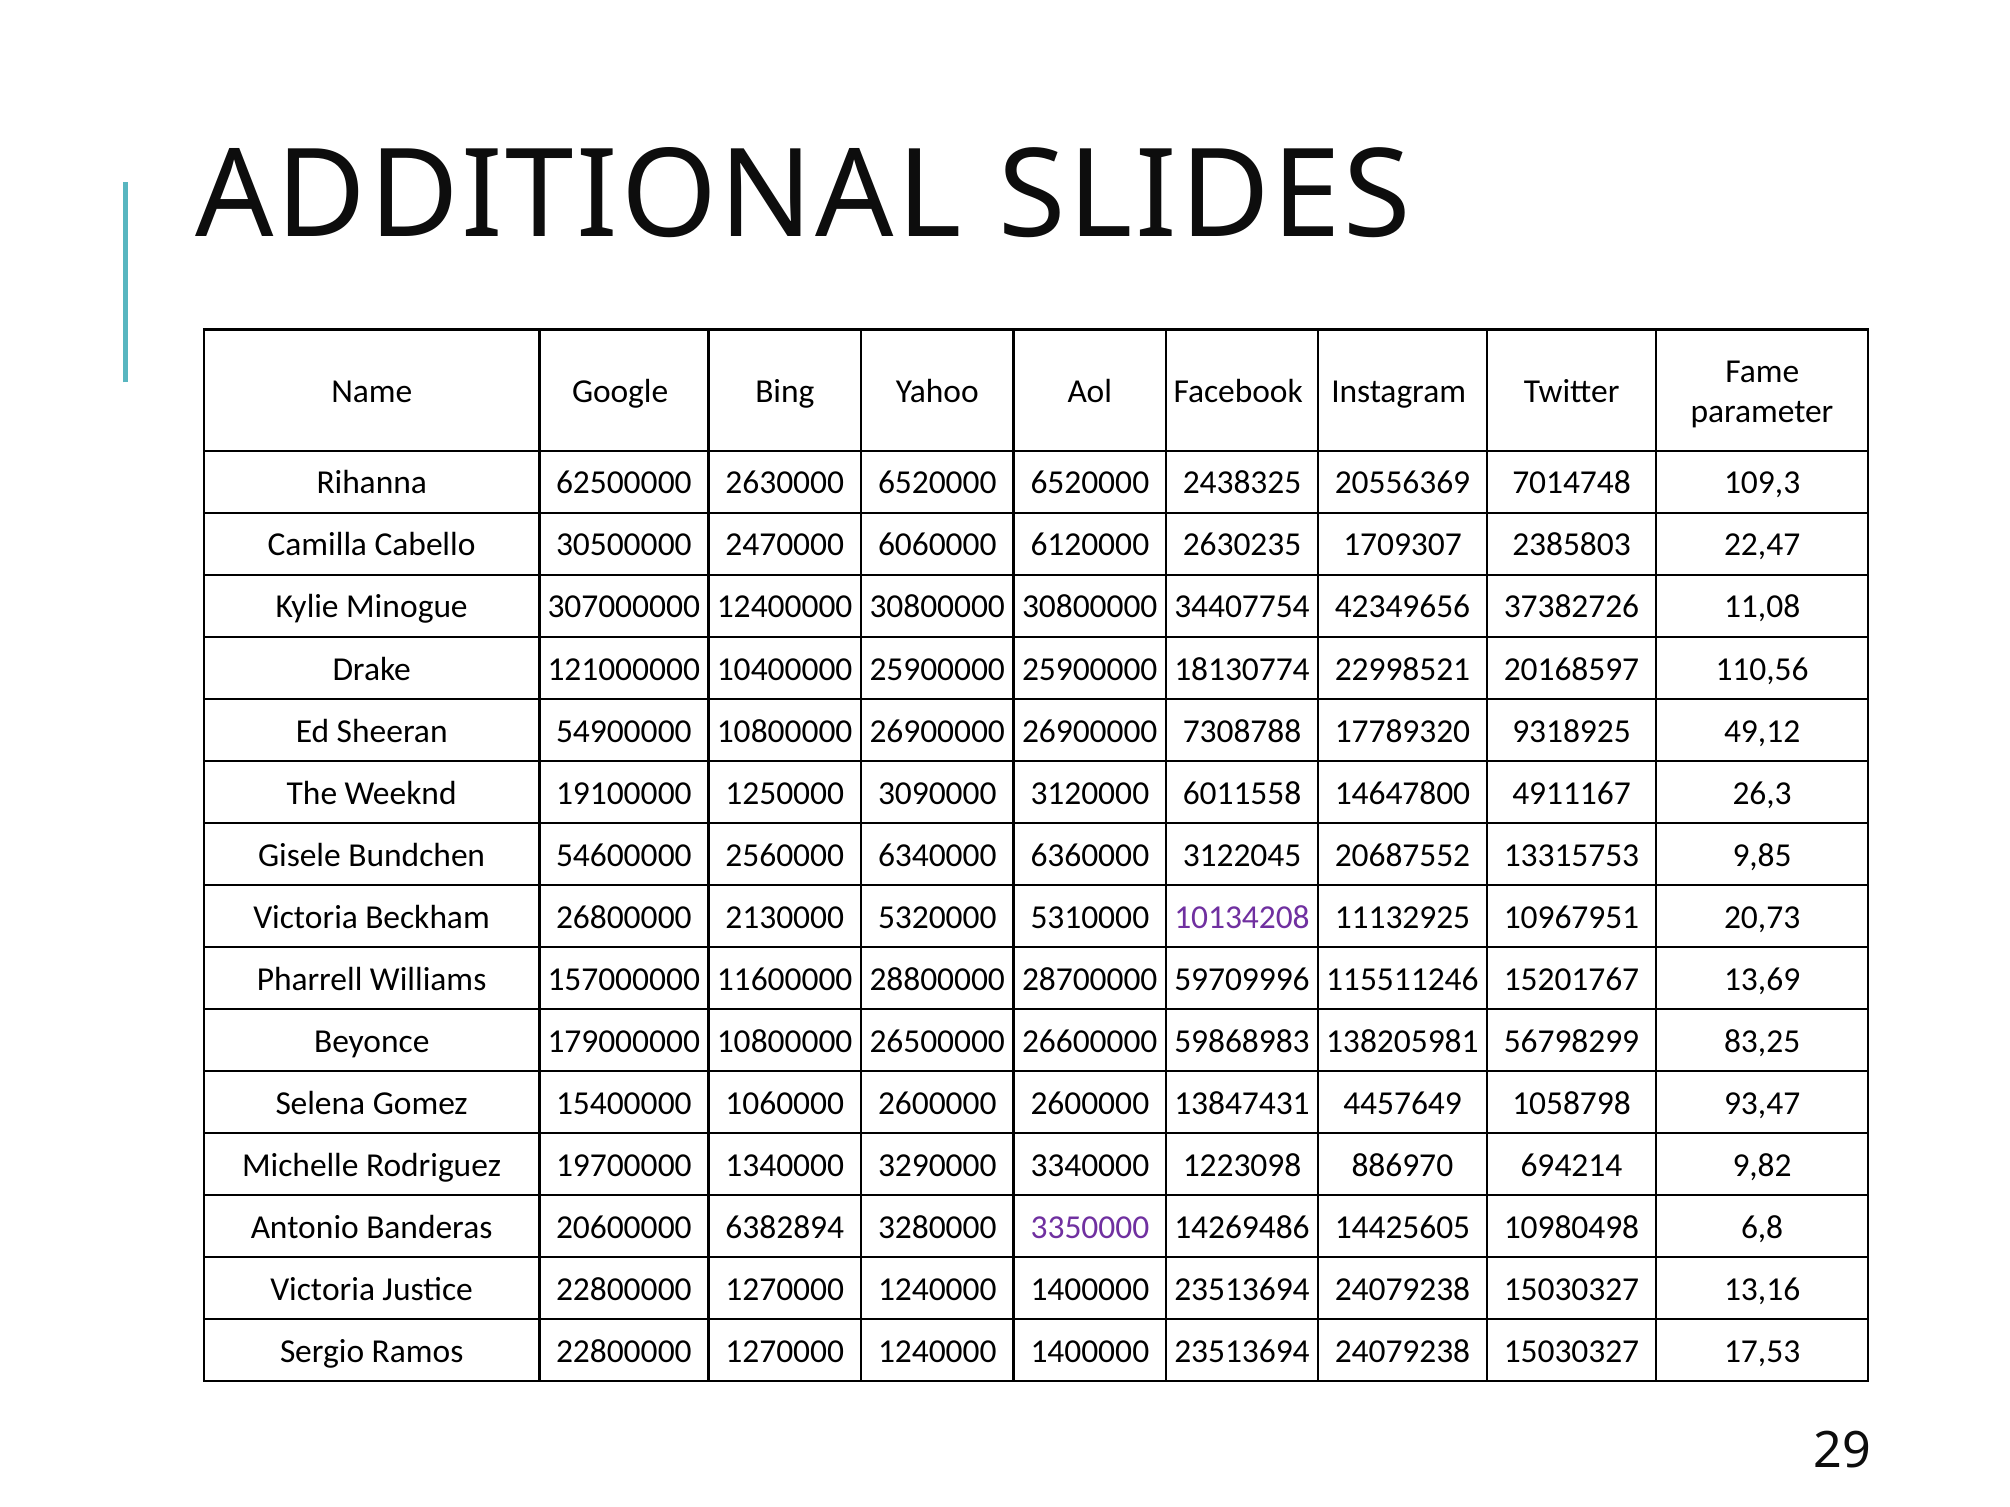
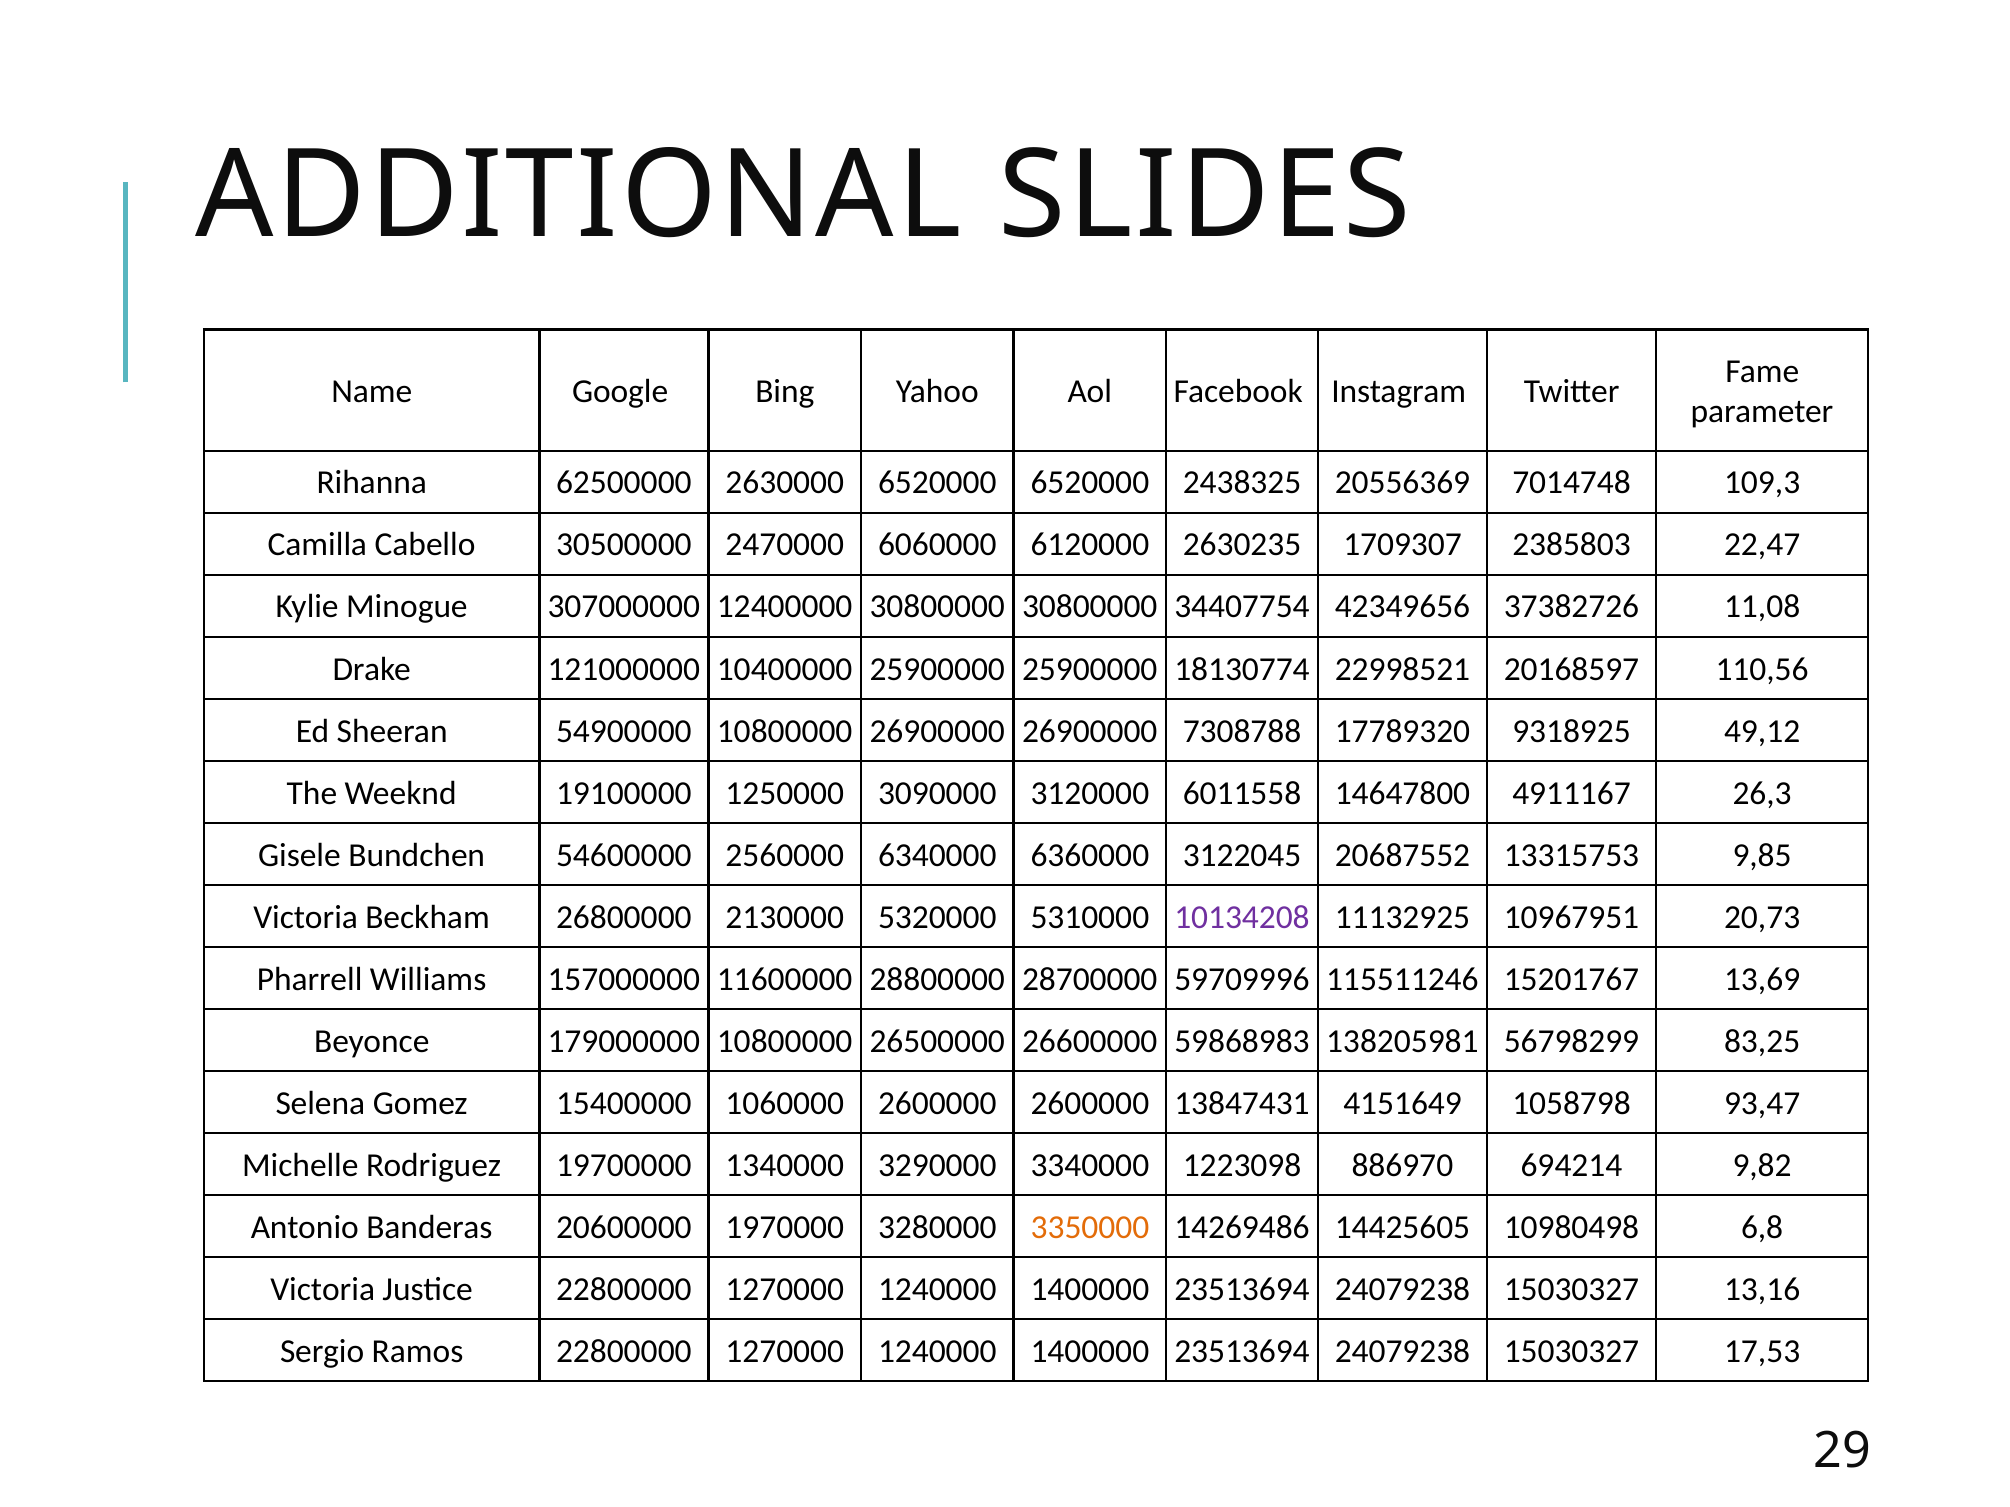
4457649: 4457649 -> 4151649 (1403, 1103)
6382894: 6382894 -> 1970000 (785, 1228)
3350000 colour: purple -> orange (1090, 1228)
